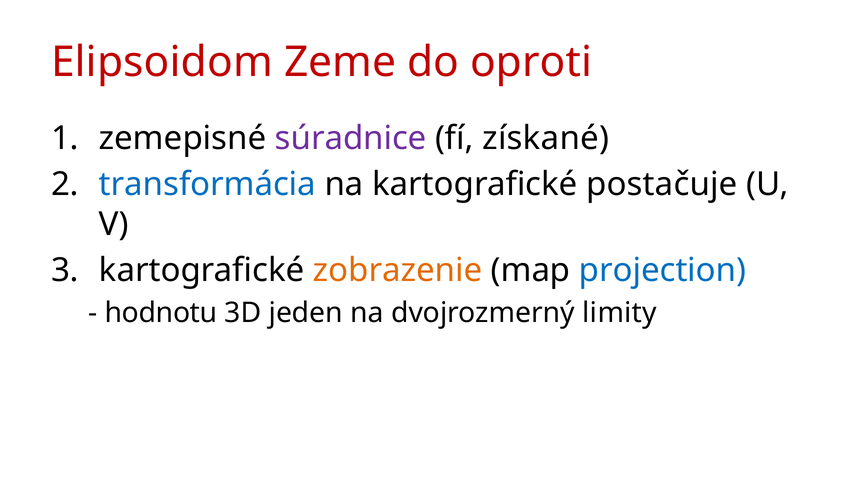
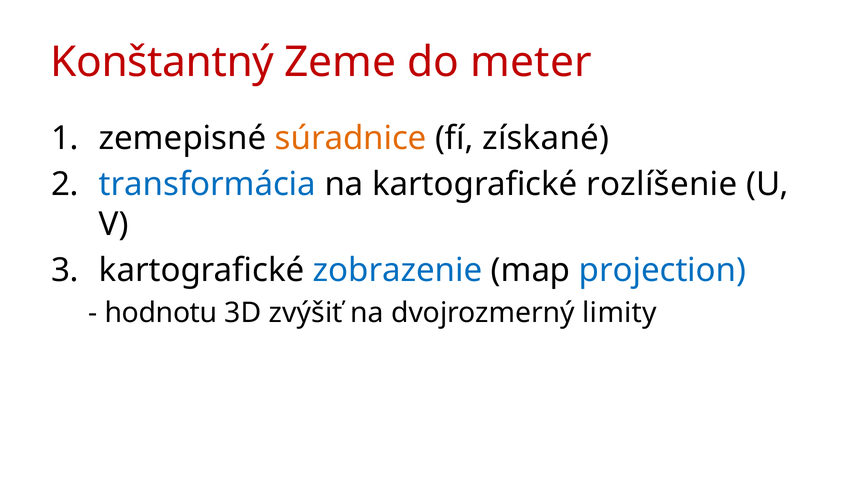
Elipsoidom: Elipsoidom -> Konštantný (162, 62)
oproti: oproti -> meter (531, 62)
súradnice colour: purple -> orange (351, 138)
postačuje: postačuje -> rozlíšenie (662, 184)
zobrazenie colour: orange -> blue (398, 270)
jeden: jeden -> zvýšiť (306, 312)
